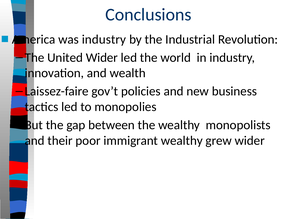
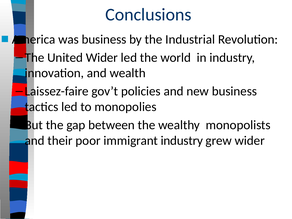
was industry: industry -> business (104, 39)
immigrant wealthy: wealthy -> industry (182, 141)
